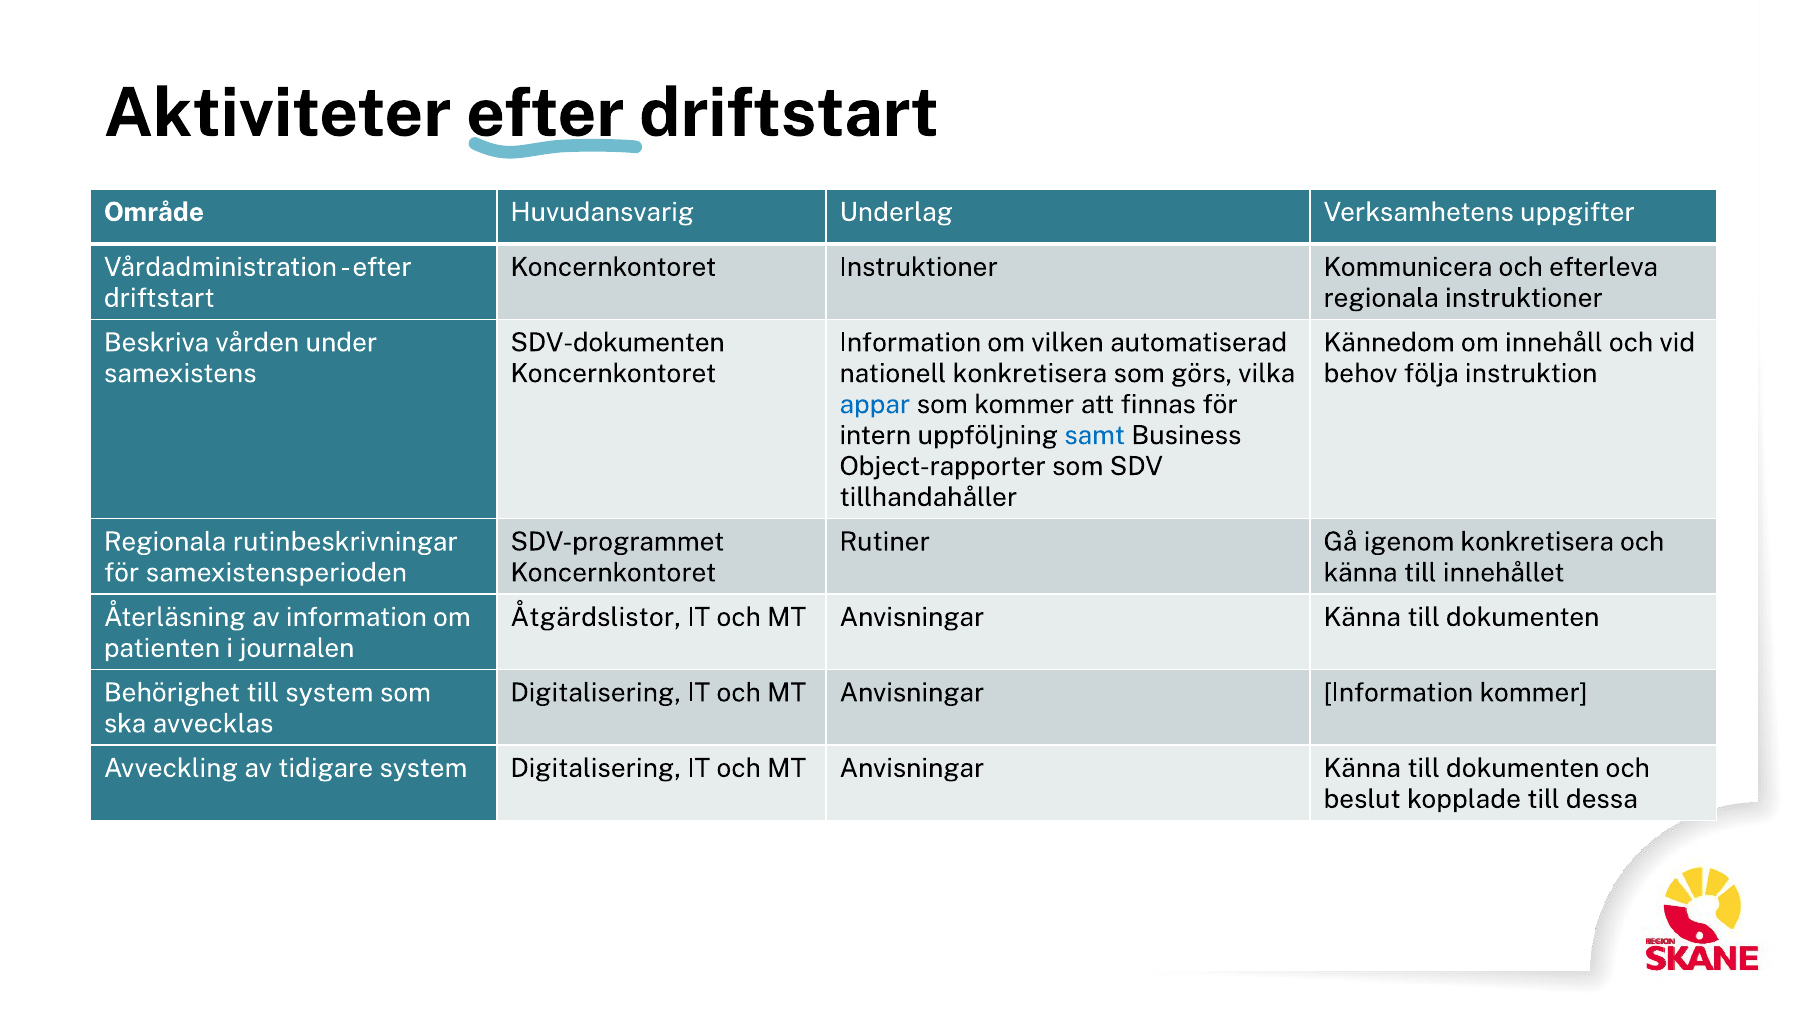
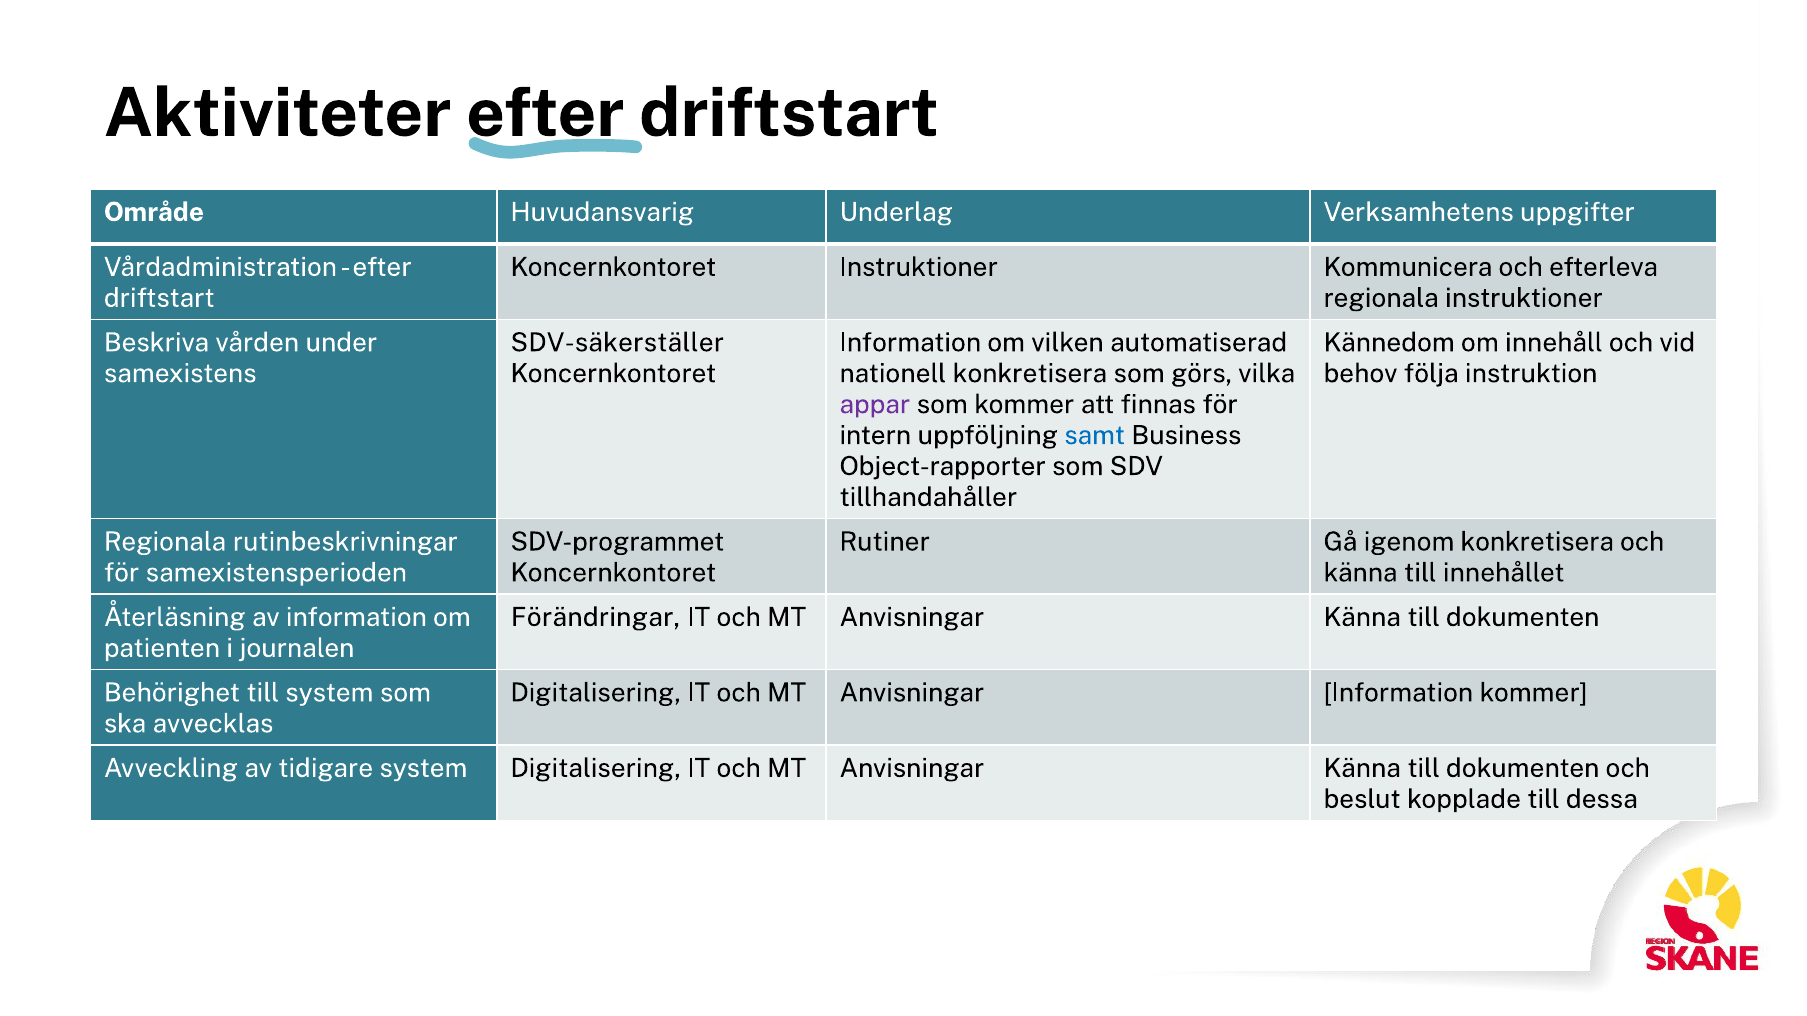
SDV-dokumenten: SDV-dokumenten -> SDV-säkerställer (617, 343)
appar colour: blue -> purple (875, 405)
Åtgärdslistor: Åtgärdslistor -> Förändringar (595, 618)
